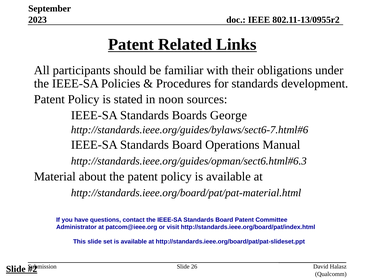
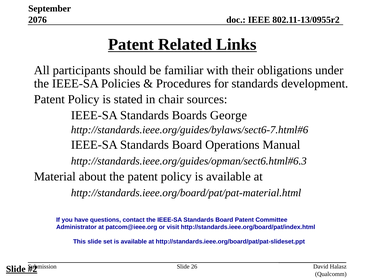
2023: 2023 -> 2076 (38, 20)
noon: noon -> chair (171, 99)
